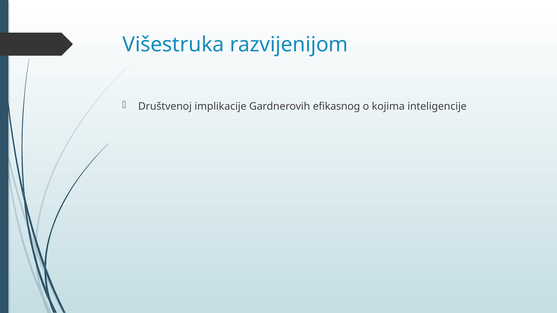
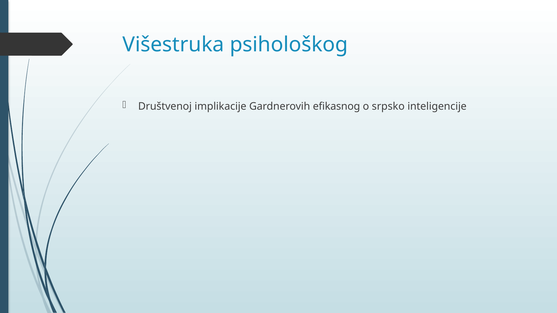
razvijenijom: razvijenijom -> psihološkog (289, 45)
kojima: kojima -> srpsko (388, 107)
